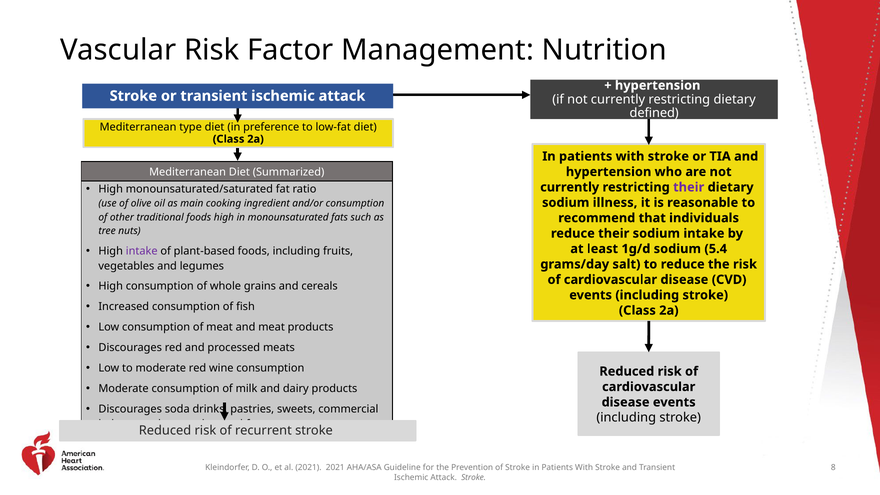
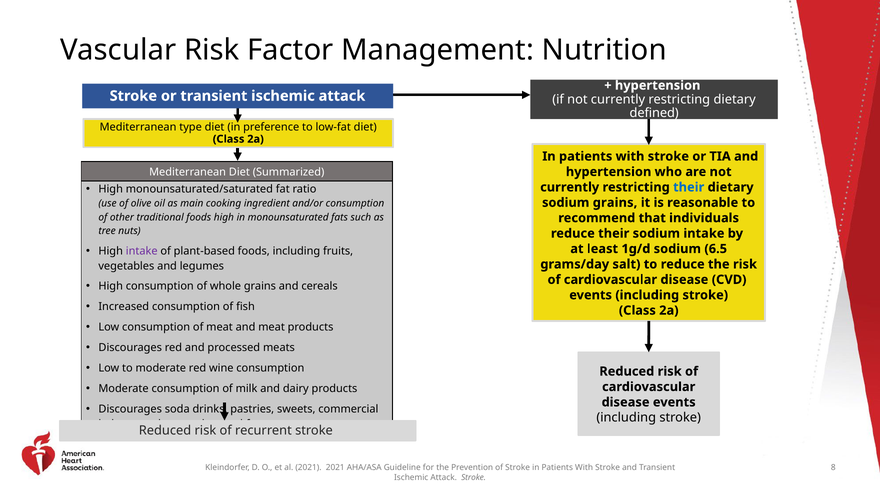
their colour: purple -> blue (689, 187)
sodium illness: illness -> grains (615, 203)
5.4: 5.4 -> 6.5 (716, 249)
